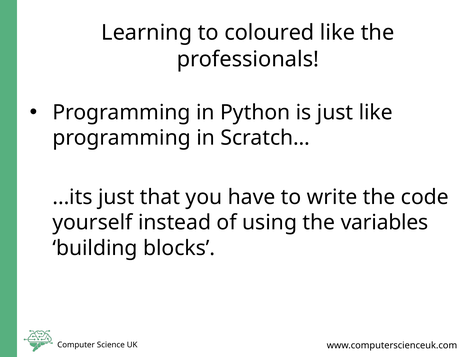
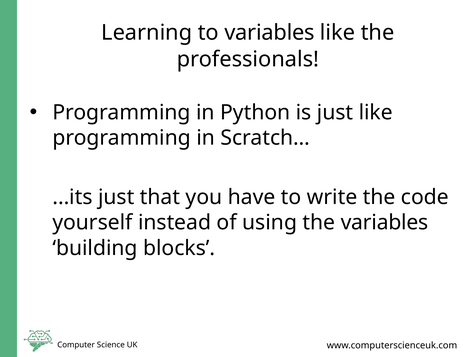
to coloured: coloured -> variables (269, 33)
